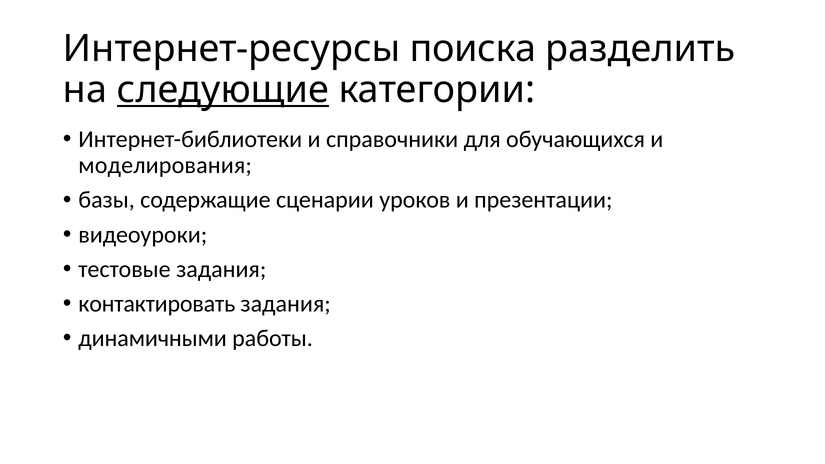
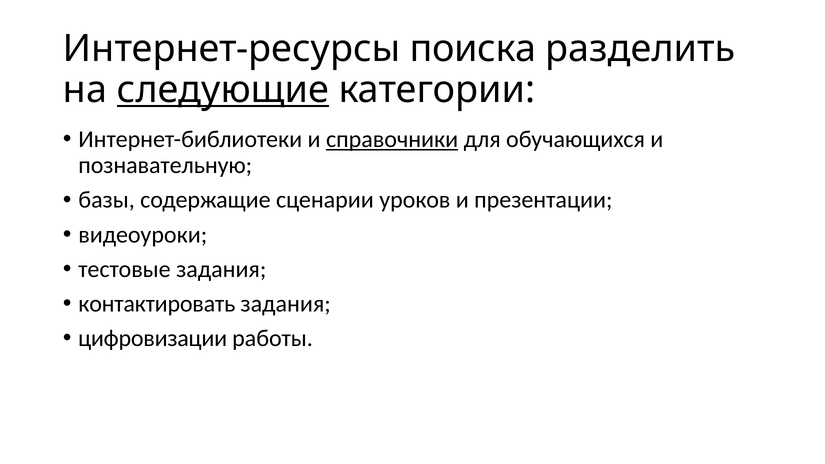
справочники underline: none -> present (392, 139)
моделирования: моделирования -> познавательную (165, 165)
динамичными: динамичными -> цифровизации (153, 338)
